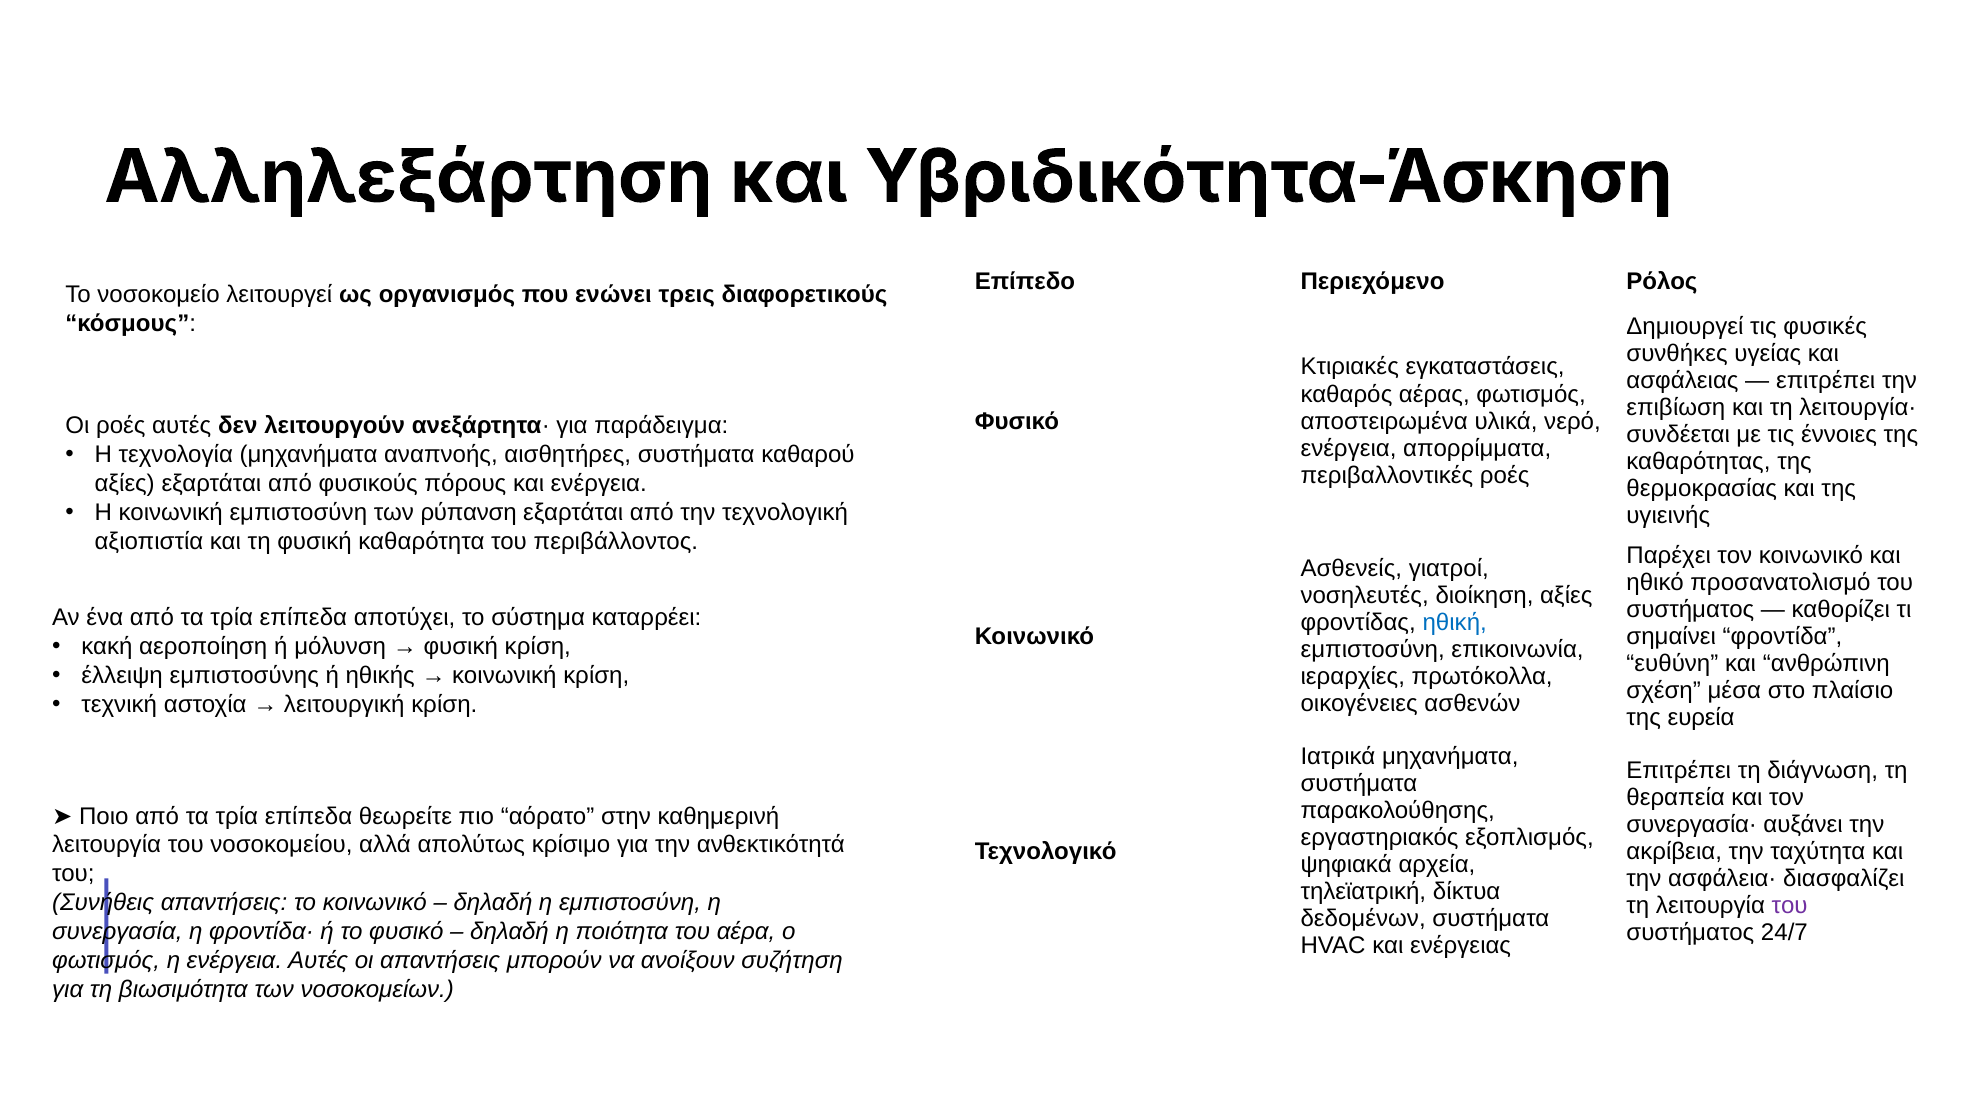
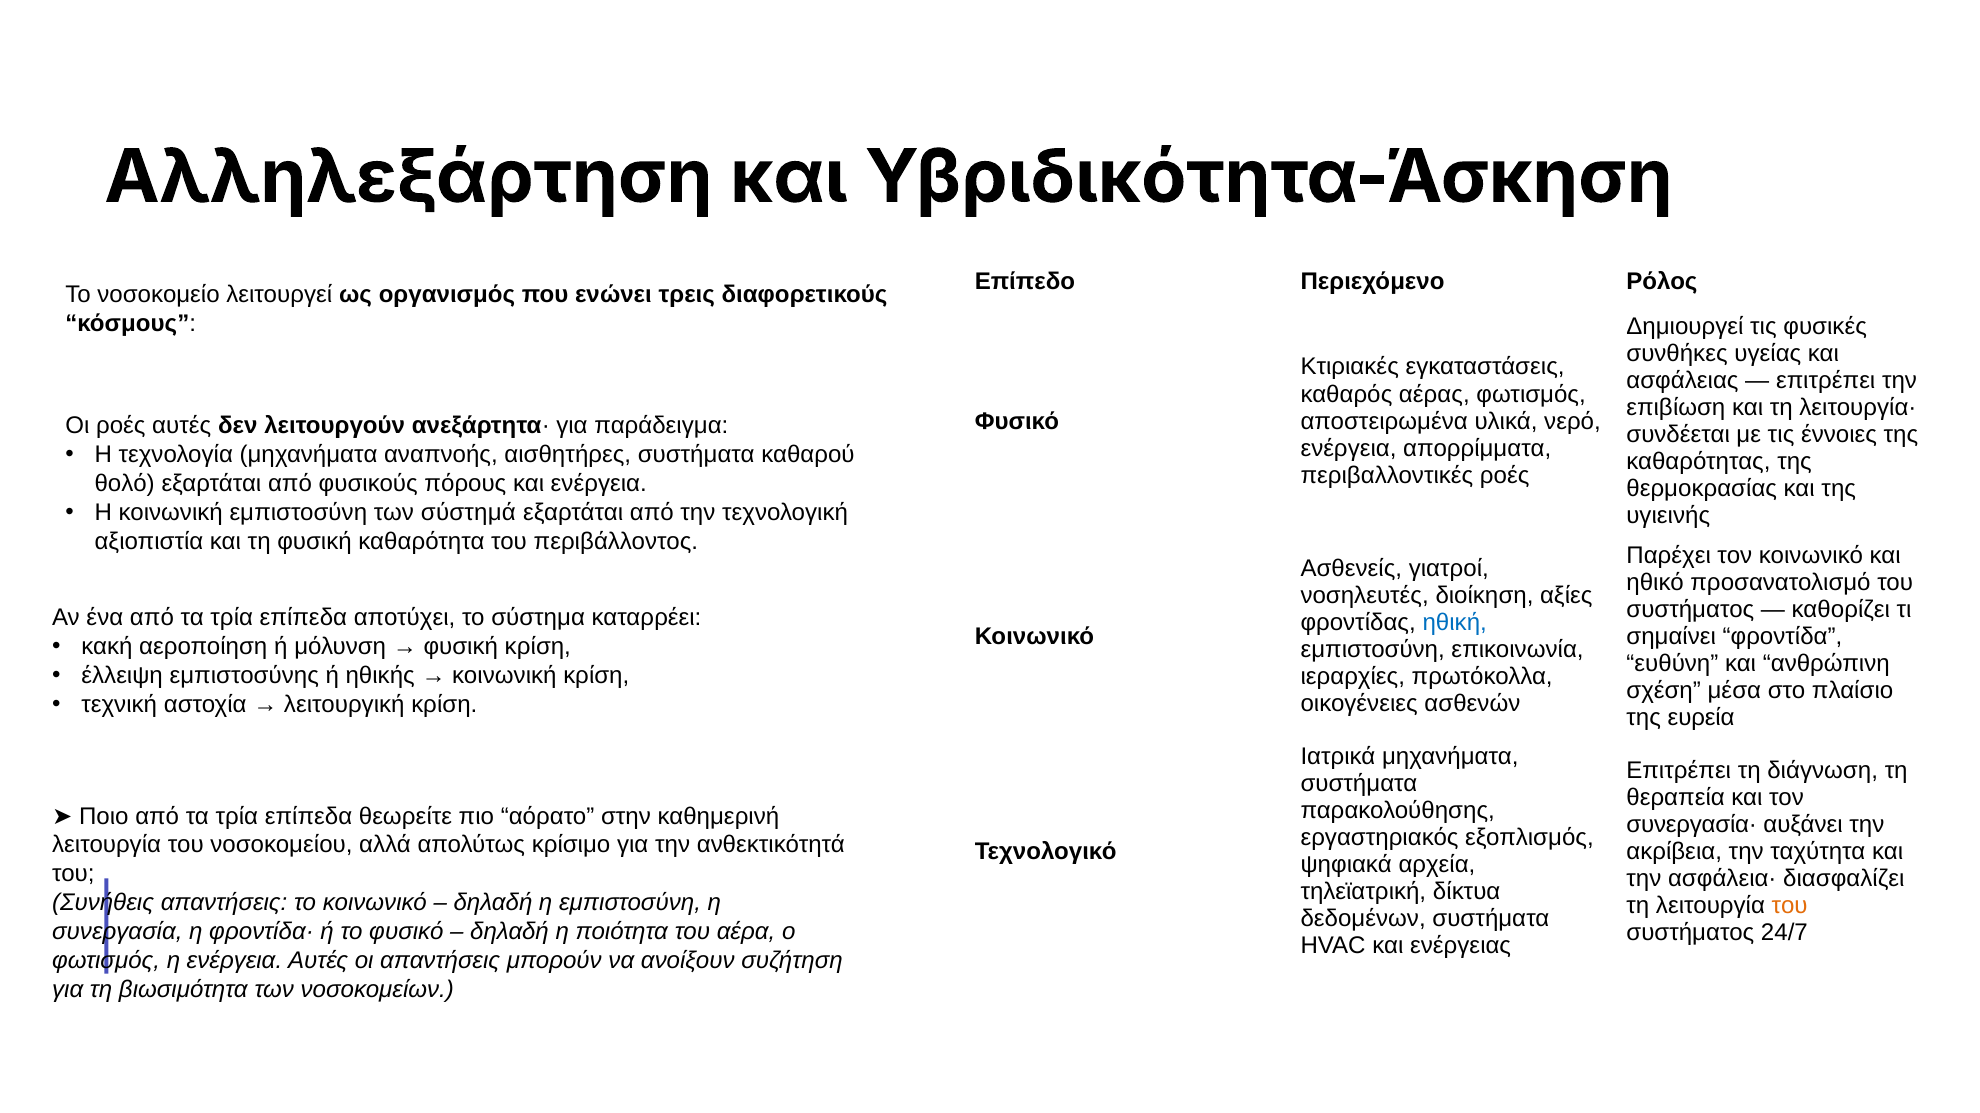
αξίες: αξίες -> θολό (125, 484)
ρύπανση: ρύπανση -> σύστημά (468, 513)
του colour: purple -> orange (1790, 906)
